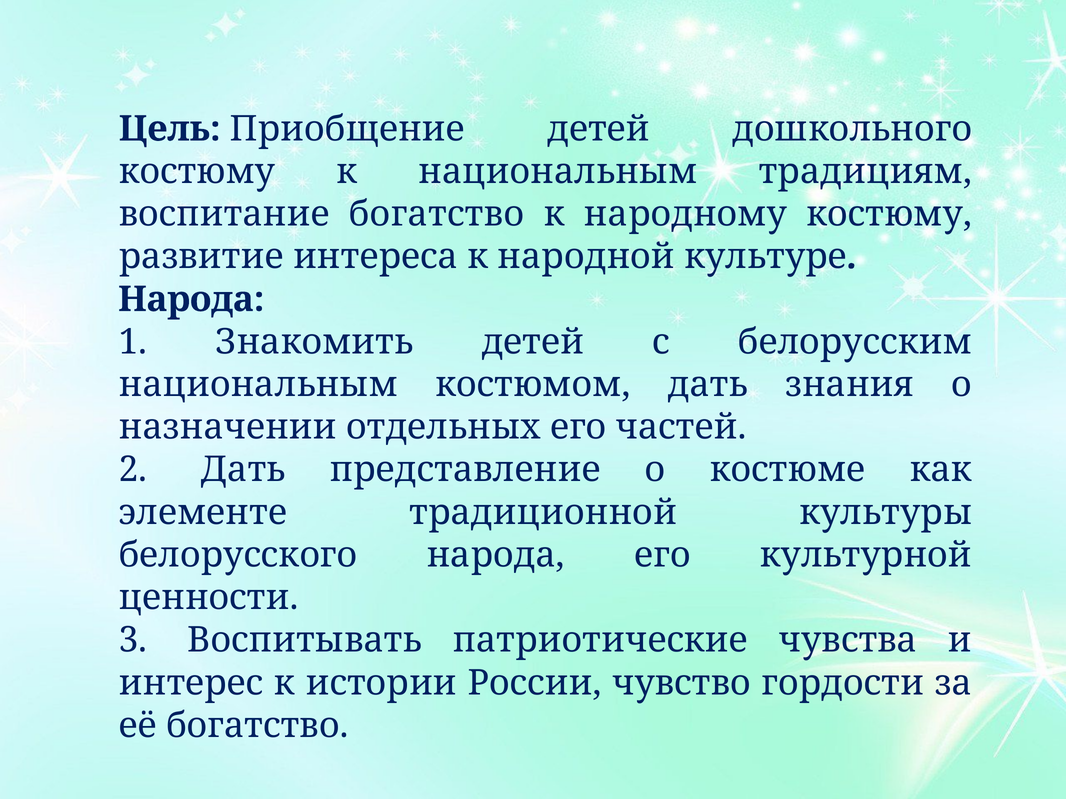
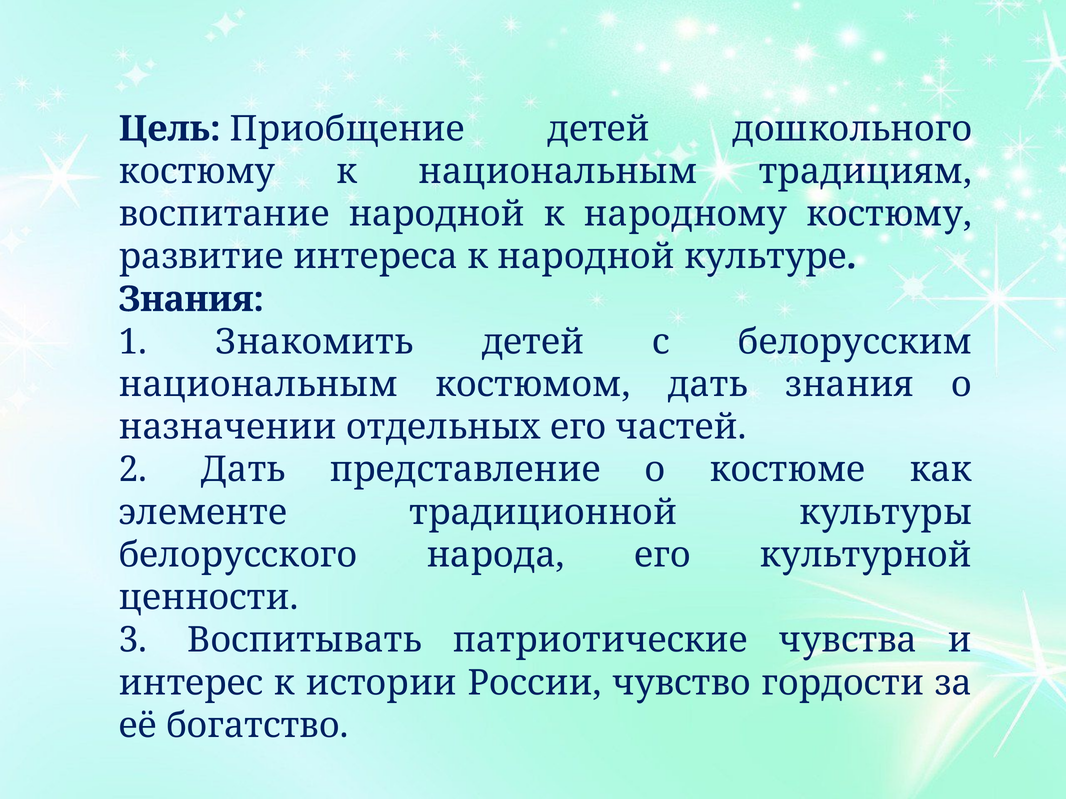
воспитание богатство: богатство -> народной (437, 214)
Народа: Народа -> Знания (191, 300)
